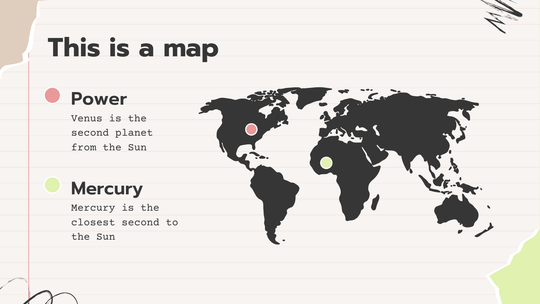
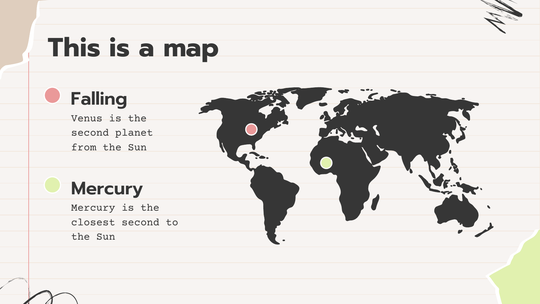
Power: Power -> Falling (99, 99)
